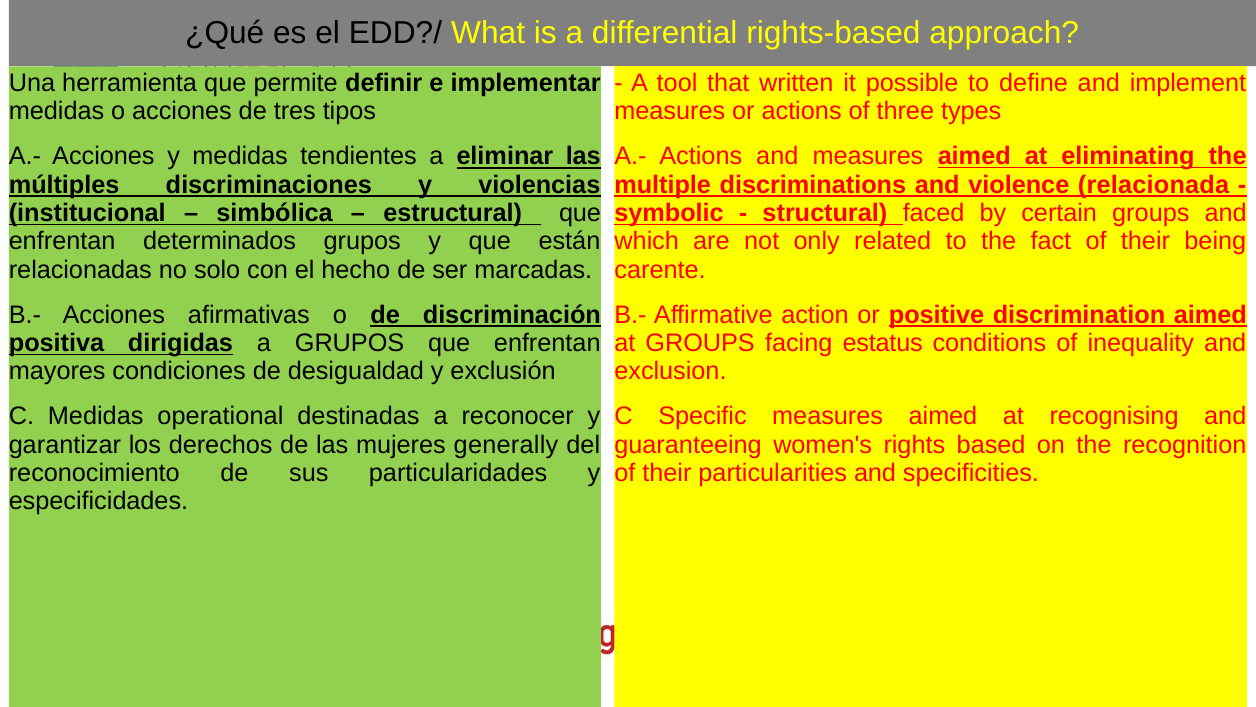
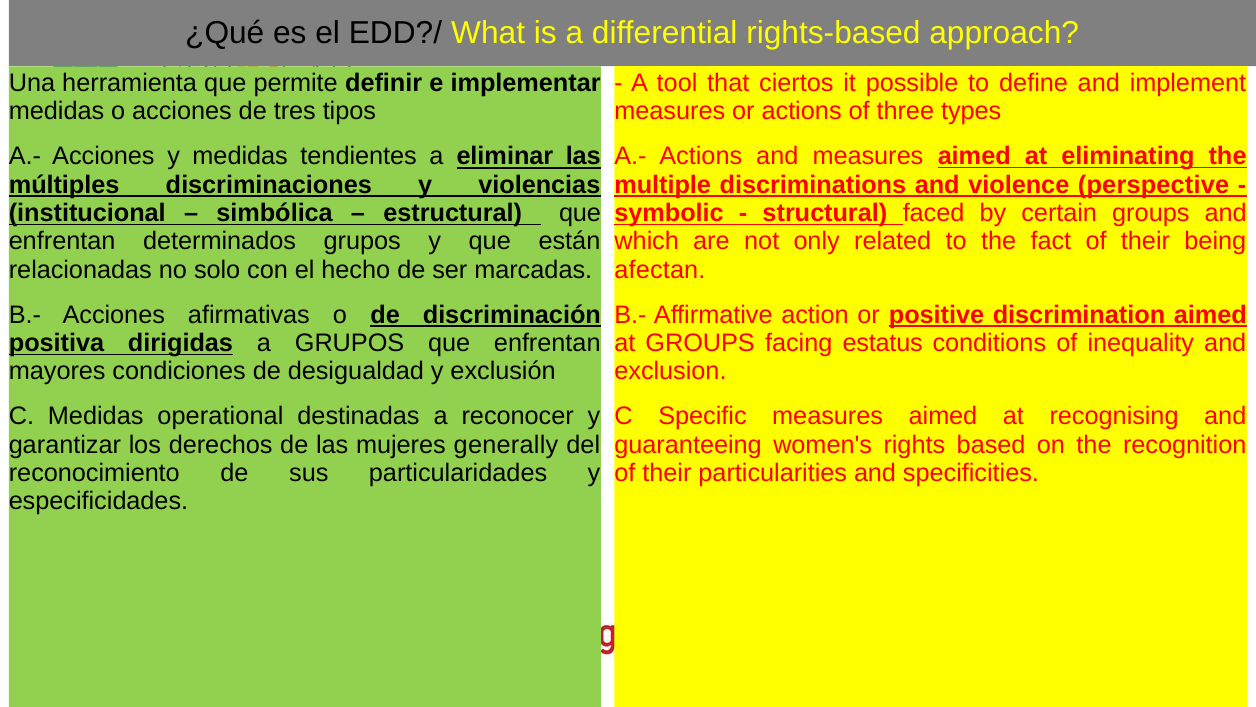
written: written -> ciertos (796, 83)
relacionada: relacionada -> perspective (1154, 185)
carente: carente -> afectan (660, 269)
